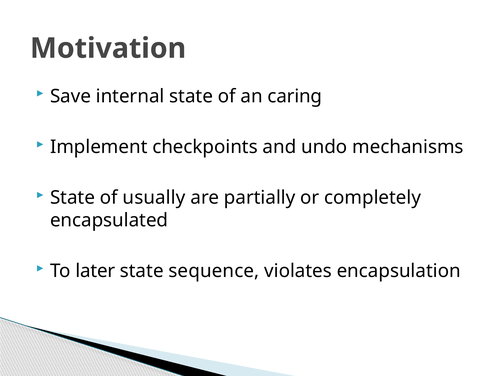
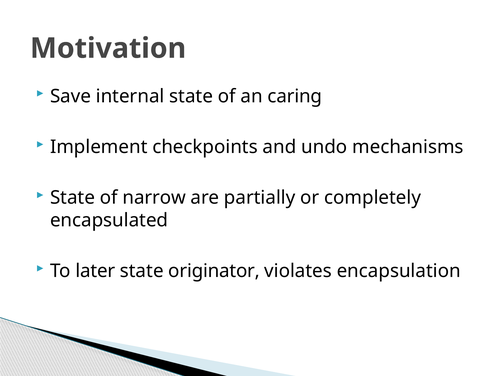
usually: usually -> narrow (154, 198)
sequence: sequence -> originator (214, 271)
